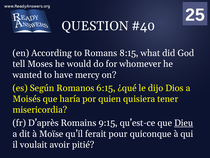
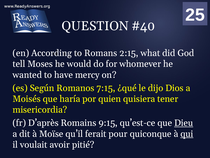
8:15: 8:15 -> 2:15 (129, 53)
6:15: 6:15 -> 7:15 (106, 88)
qui underline: none -> present (187, 133)
